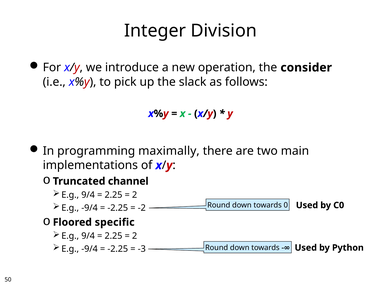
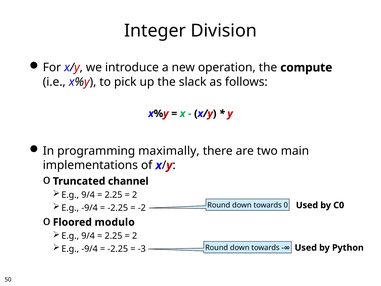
consider: consider -> compute (306, 68)
specific: specific -> modulo (115, 222)
